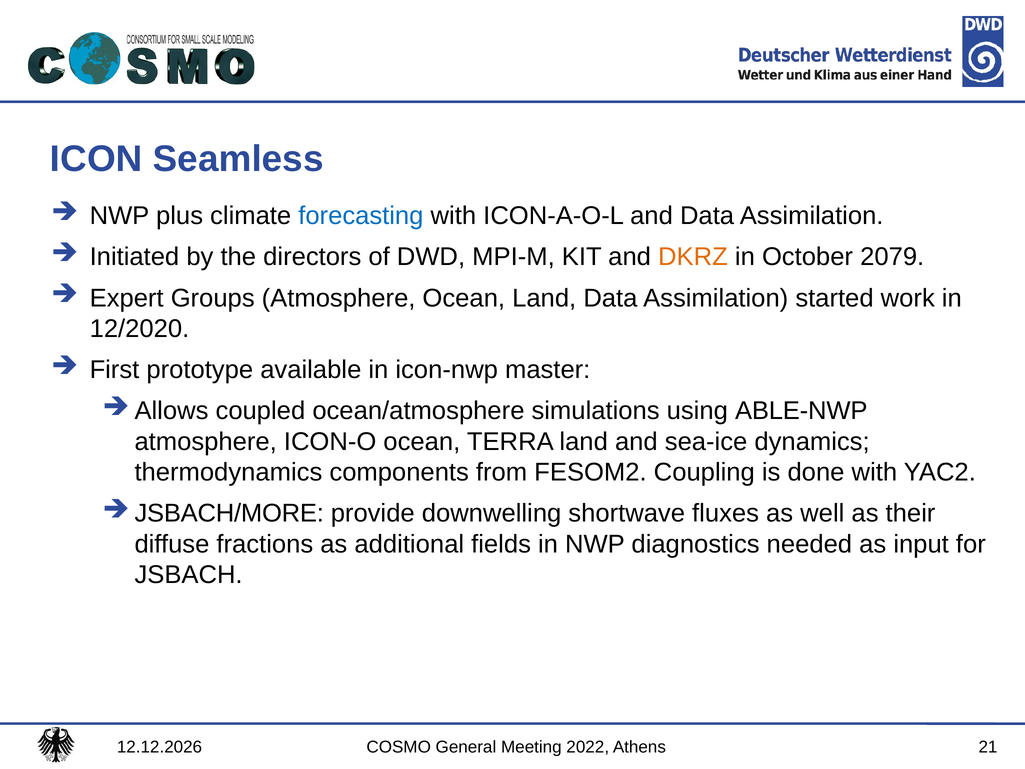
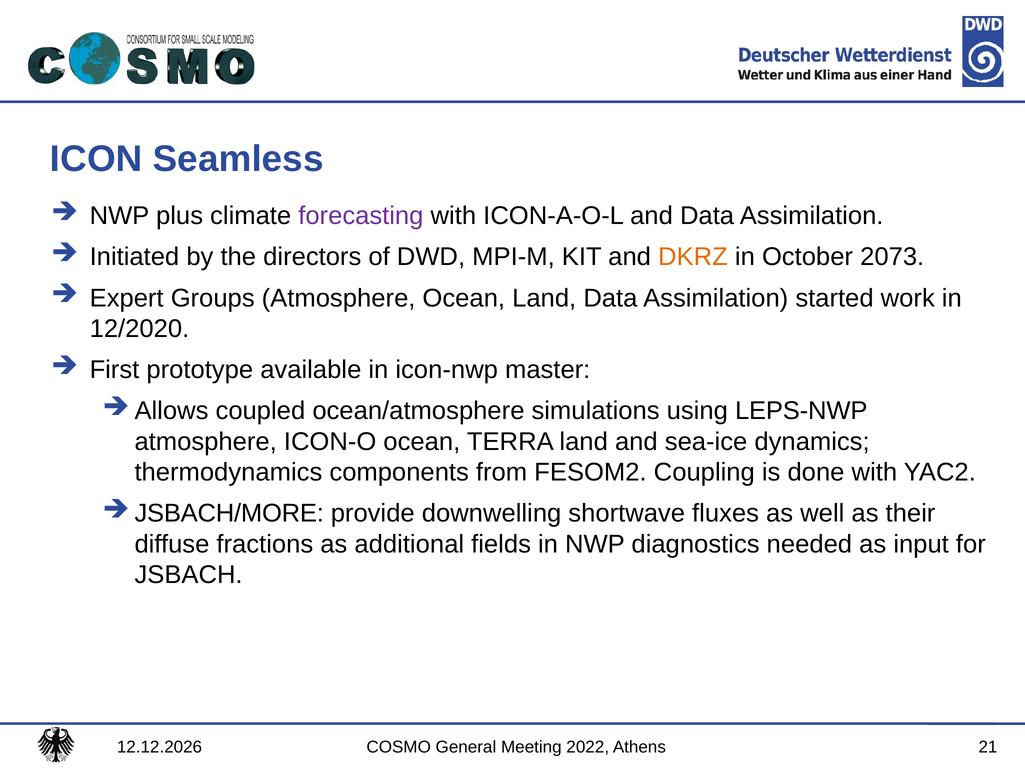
forecasting colour: blue -> purple (361, 216)
2079: 2079 -> 2073 (892, 257)
ABLE-NWP: ABLE-NWP -> LEPS-NWP (801, 411)
